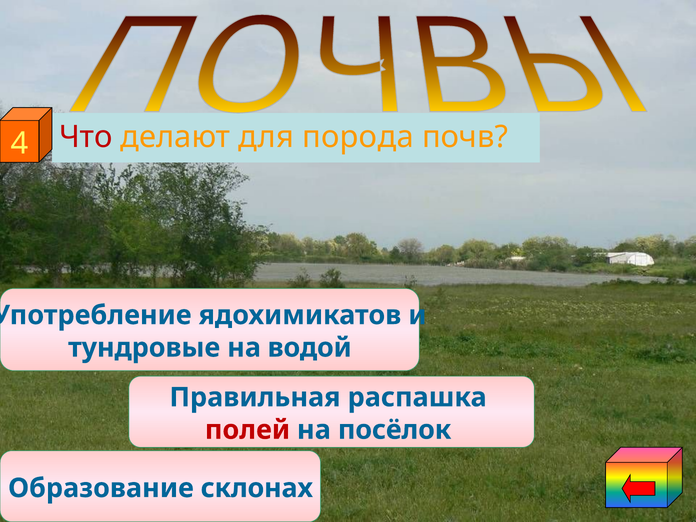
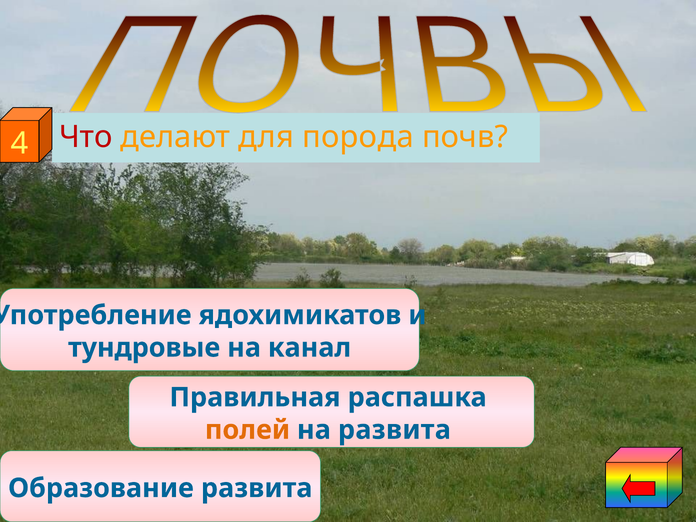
водой: водой -> канал (310, 348)
полей colour: red -> orange (247, 430)
на посёлок: посёлок -> развита (394, 430)
Образование склонах: склонах -> развита (257, 488)
